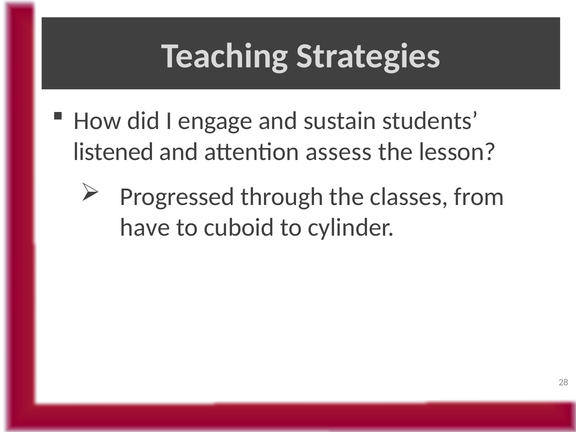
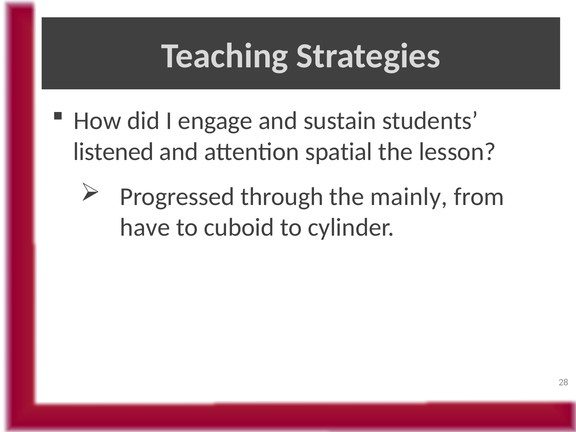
assess: assess -> spatial (339, 152)
classes: classes -> mainly (409, 197)
